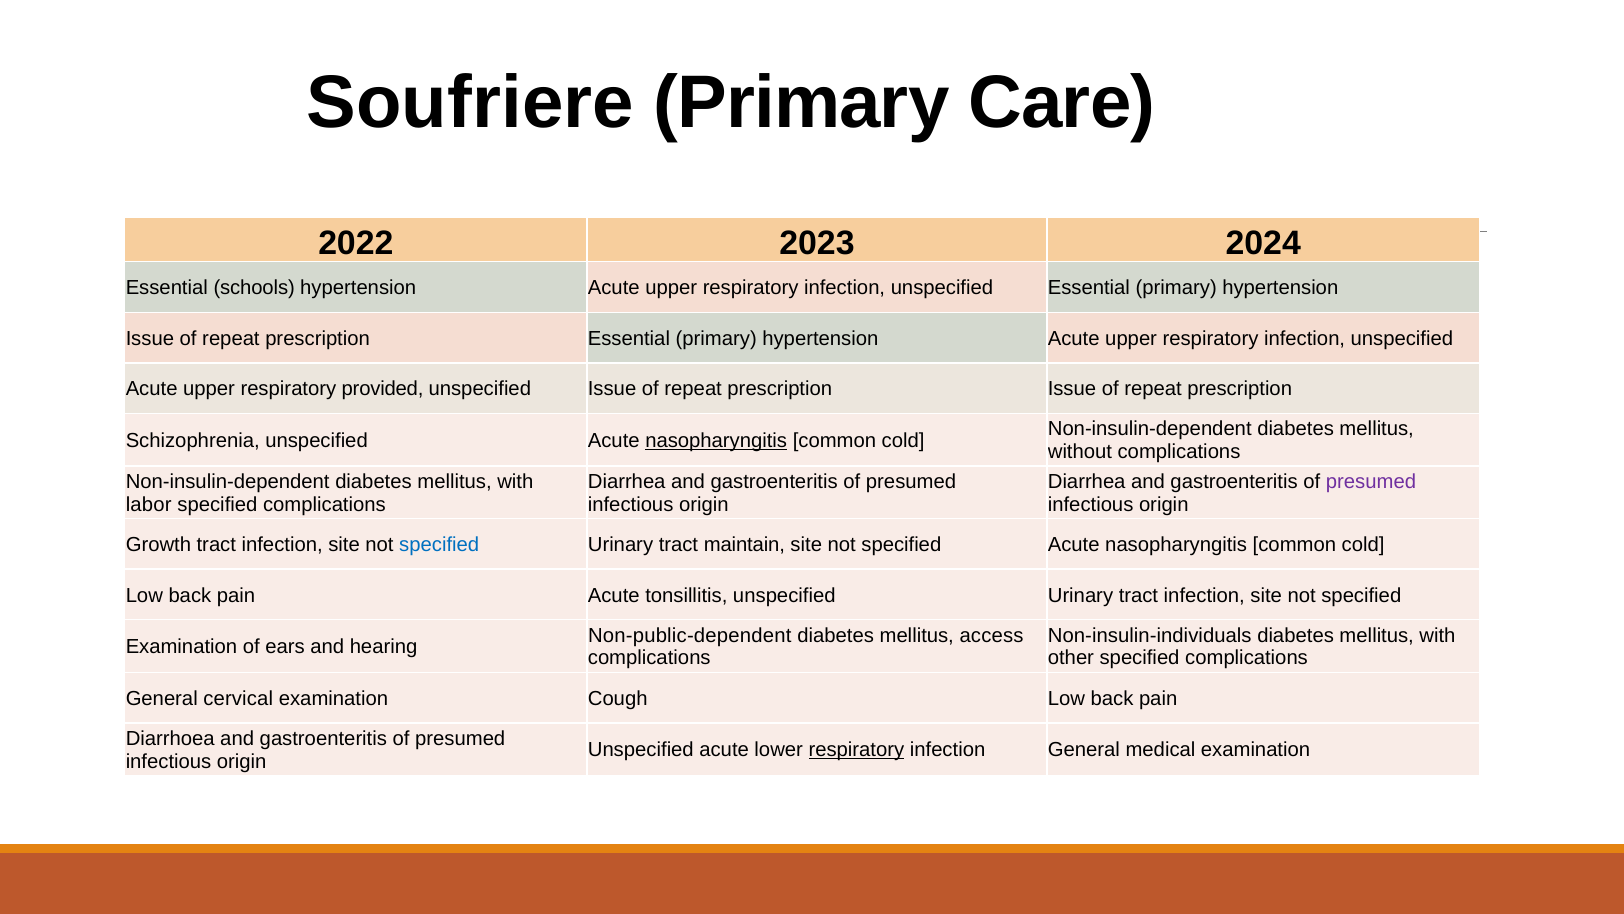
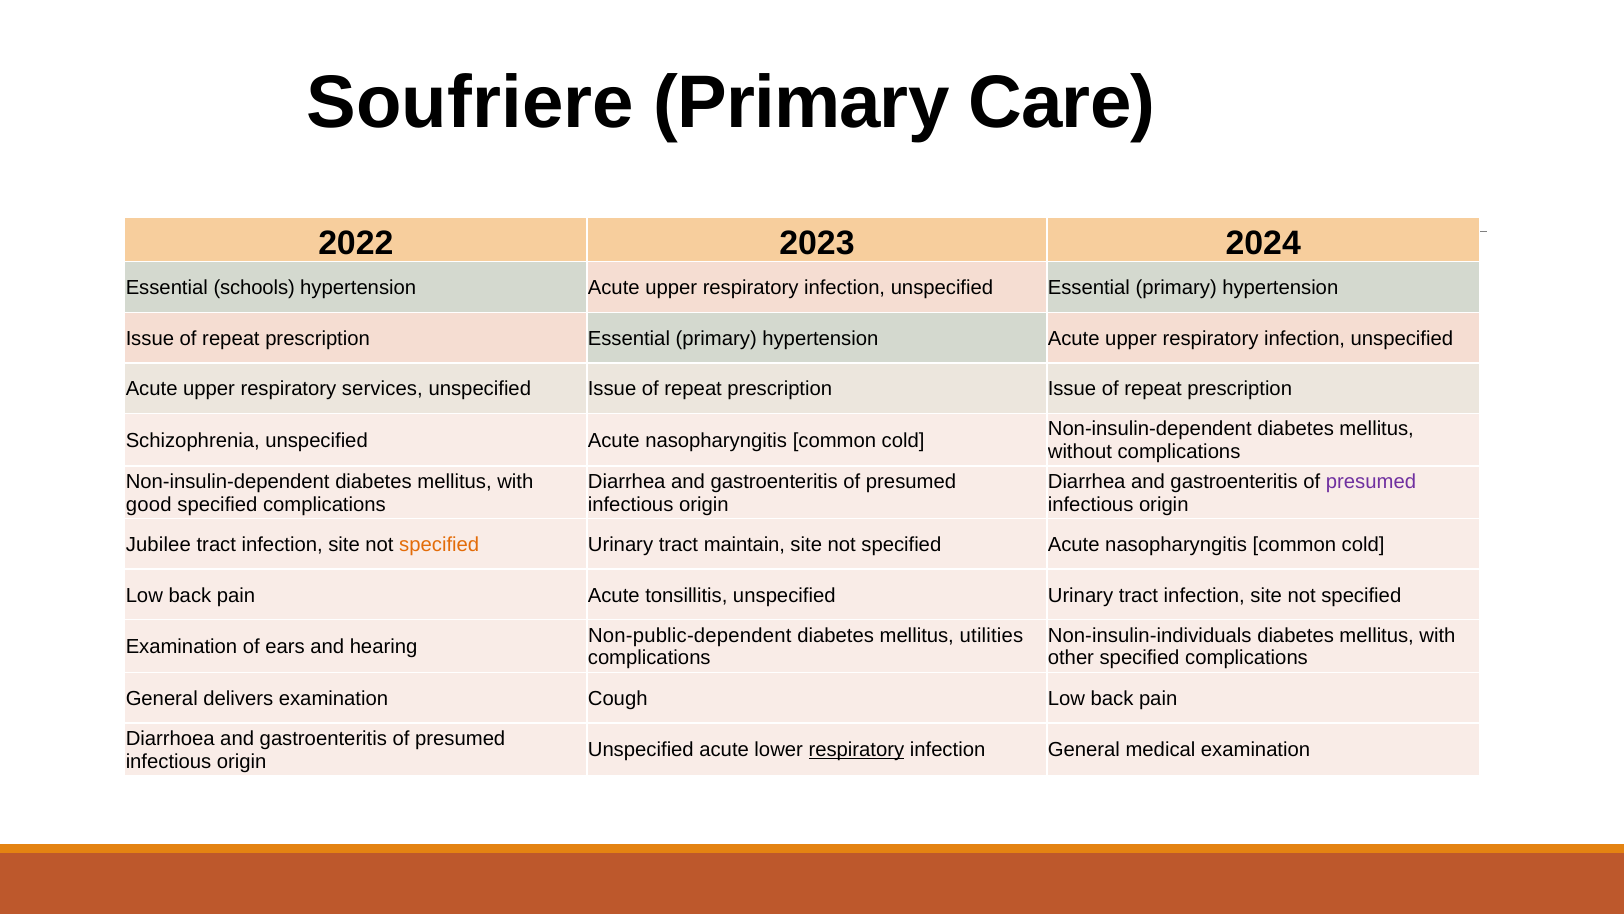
provided: provided -> services (382, 389)
nasopharyngitis underline: present -> none (716, 440)
labor: labor -> good (149, 504)
Growth: Growth -> Jubilee (158, 544)
specified colour: blue -> orange (439, 544)
access: access -> utilities (991, 635)
cervical: cervical -> delivers (238, 698)
